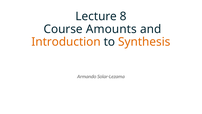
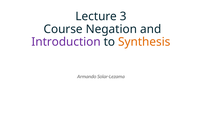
8: 8 -> 3 (123, 16)
Amounts: Amounts -> Negation (111, 29)
Introduction colour: orange -> purple (66, 42)
